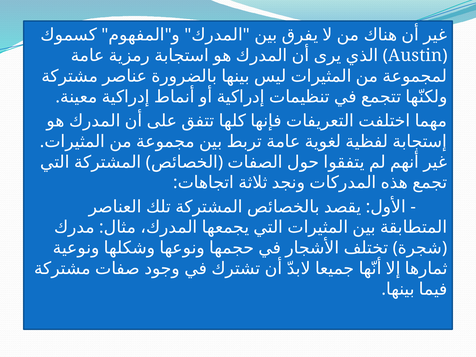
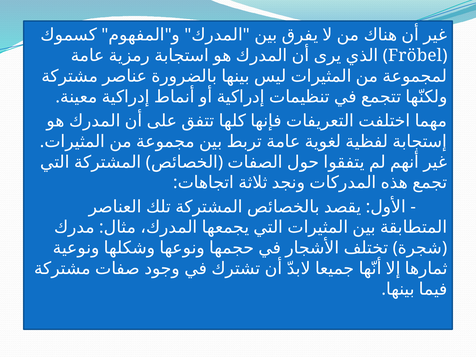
Austin: Austin -> Fröbel (415, 56)
